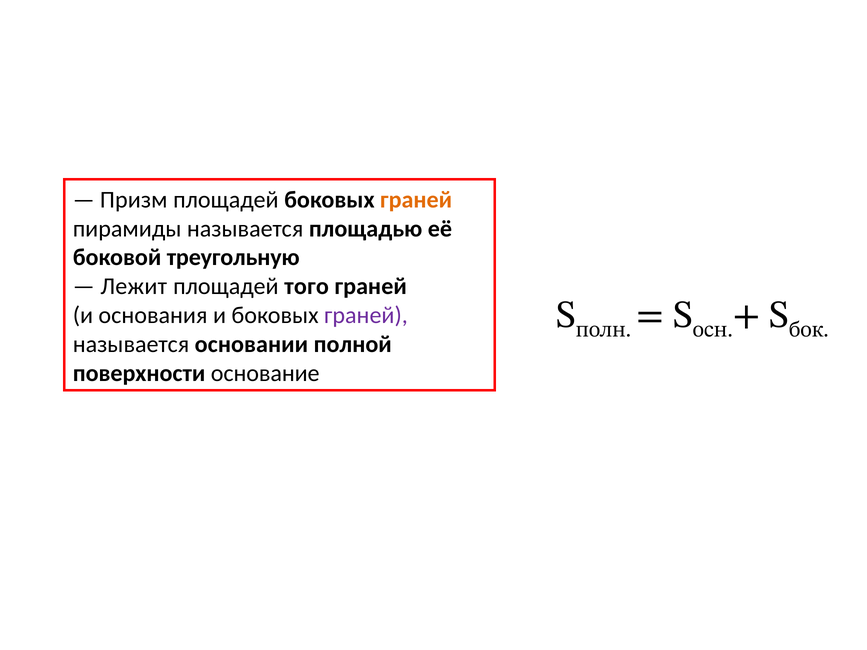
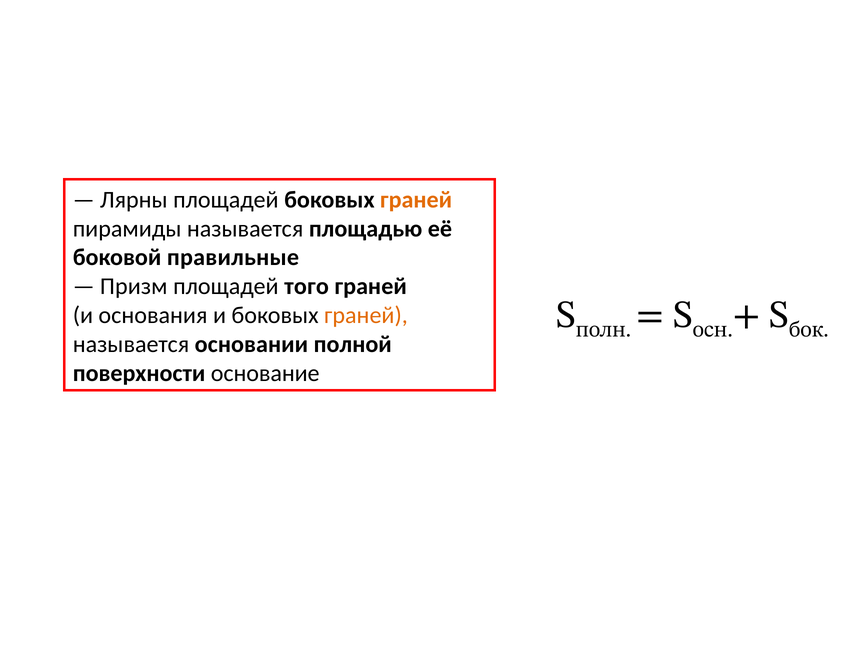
Призм: Призм -> Лярны (134, 200)
треугольную: треугольную -> правильные (233, 258)
Лежит: Лежит -> Призм (134, 287)
граней colour: purple -> orange (366, 315)
